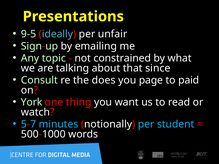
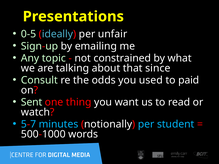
9-5: 9-5 -> 0-5 (29, 34)
does: does -> odds (104, 80)
page: page -> used (151, 80)
York: York -> Sent (32, 102)
